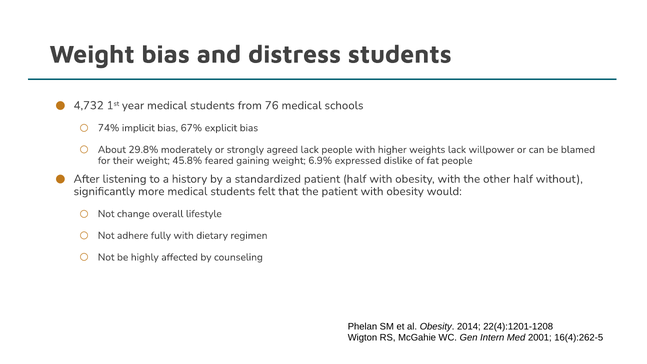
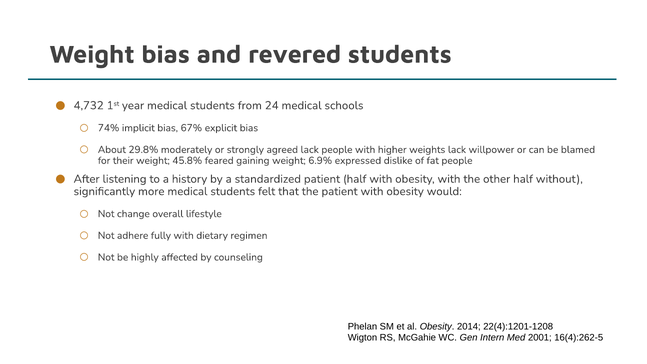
distress: distress -> revered (295, 54)
76: 76 -> 24 (272, 105)
